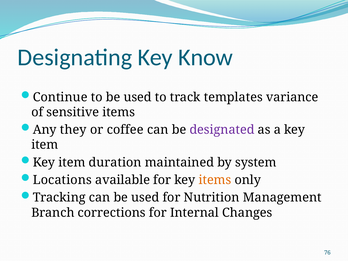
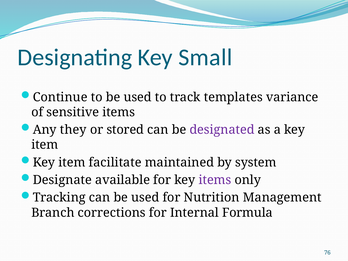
Know: Know -> Small (205, 57)
coffee: coffee -> stored (125, 130)
duration: duration -> facilitate (115, 162)
Locations: Locations -> Designate (62, 180)
items colour: orange -> purple (215, 180)
Changes: Changes -> Formula (247, 213)
